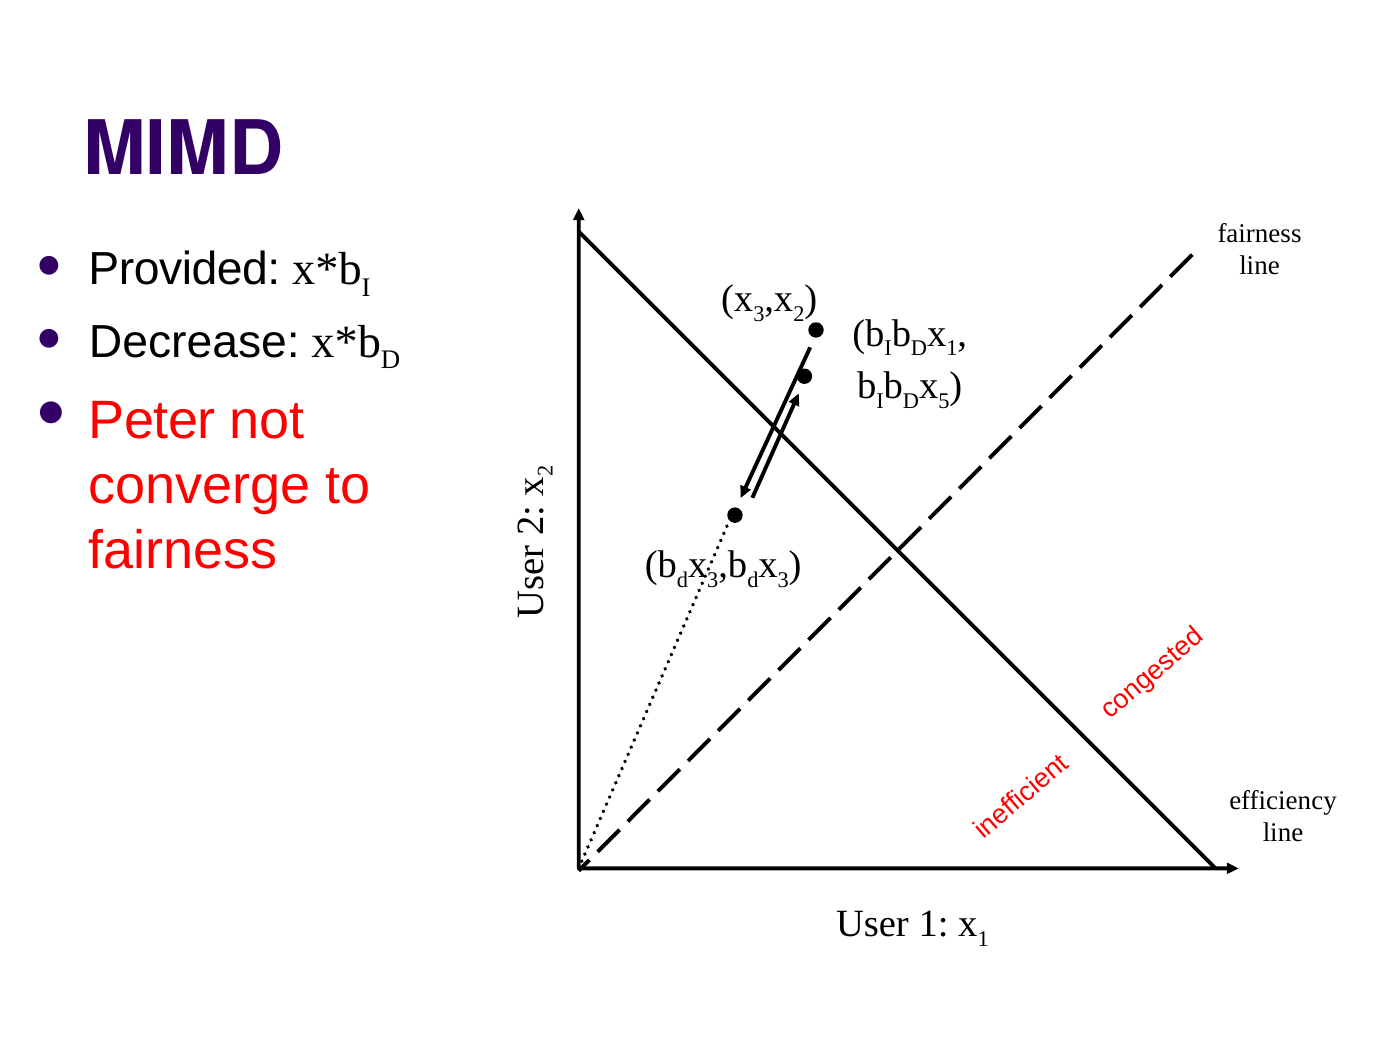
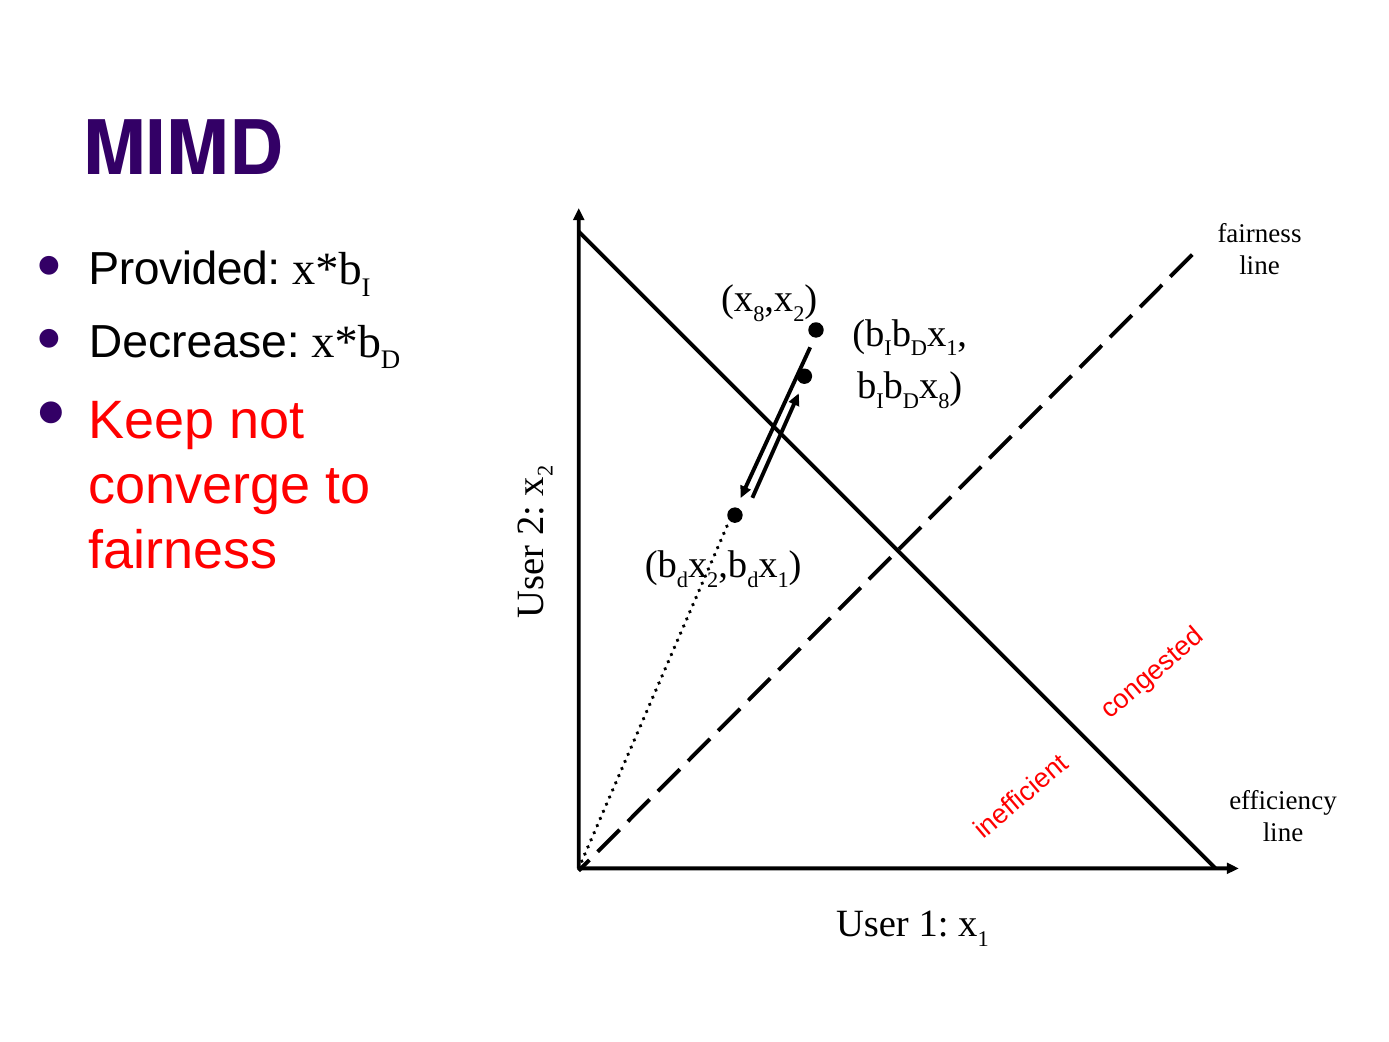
3: 3 -> 8 (759, 314)
5: 5 -> 8 (944, 401)
Peter: Peter -> Keep (152, 421)
3: 3 -> 2 (713, 580)
3: 3 -> 1 (783, 580)
